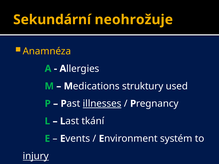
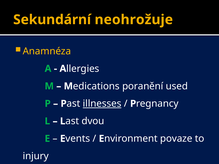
struktury: struktury -> poranění (143, 86)
tkání: tkání -> dvou (93, 121)
systém: systém -> povaze (176, 139)
injury underline: present -> none (36, 156)
